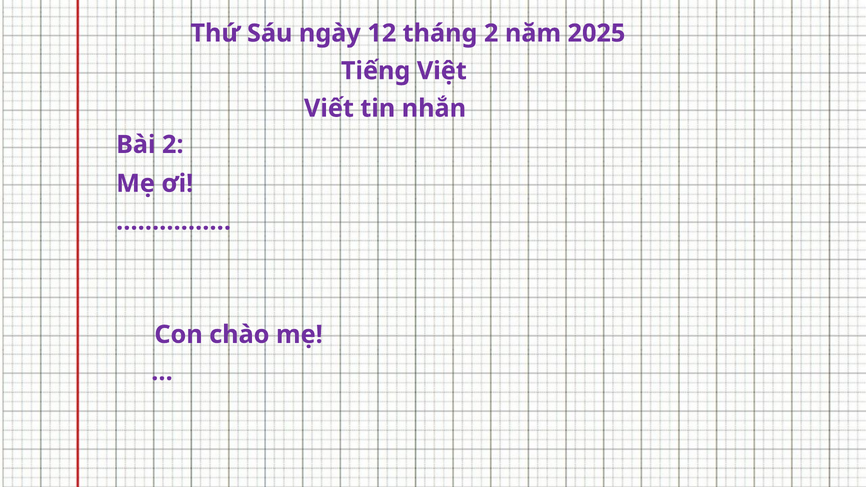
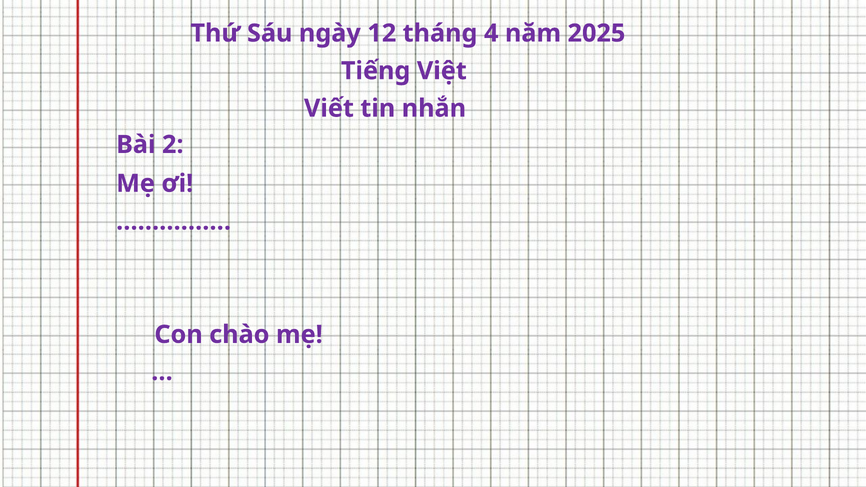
tháng 2: 2 -> 4 (491, 33)
